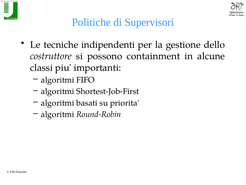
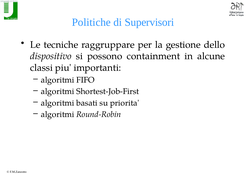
indipendenti: indipendenti -> raggruppare (108, 45)
costruttore: costruttore -> dispositivo (51, 56)
